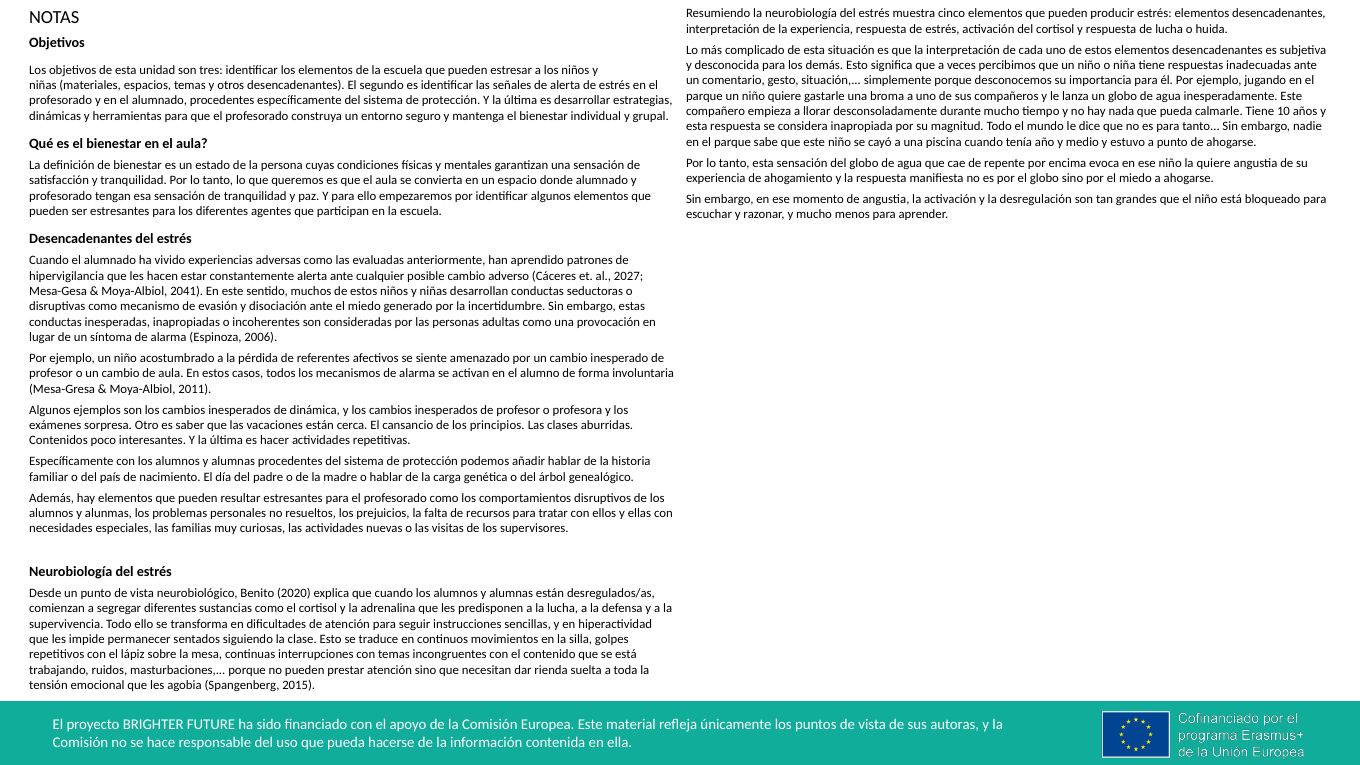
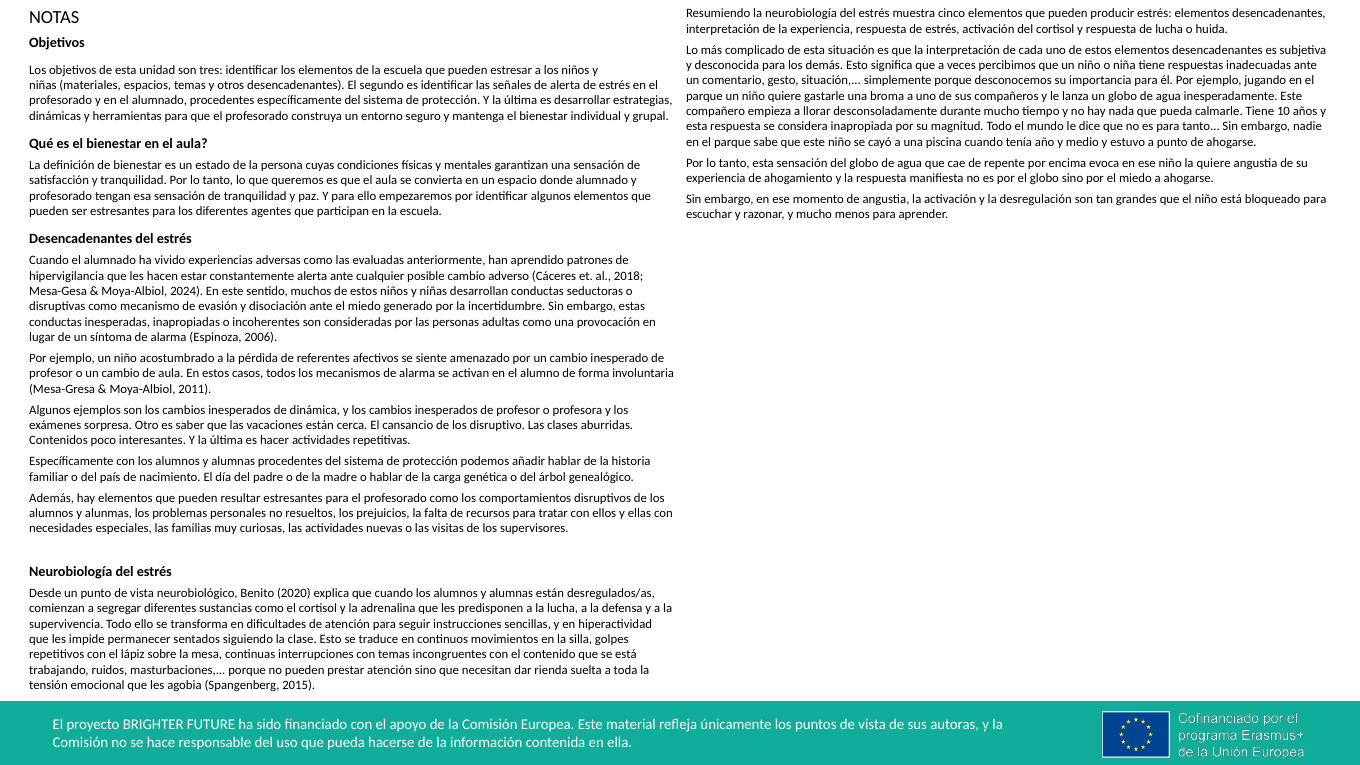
2027: 2027 -> 2018 (629, 276)
2041: 2041 -> 2024 (187, 291)
principios: principios -> disruptivo (497, 425)
